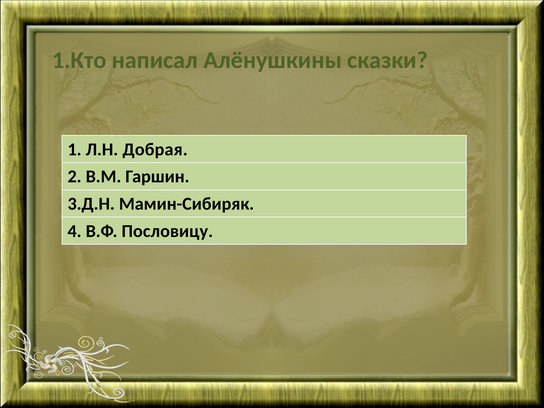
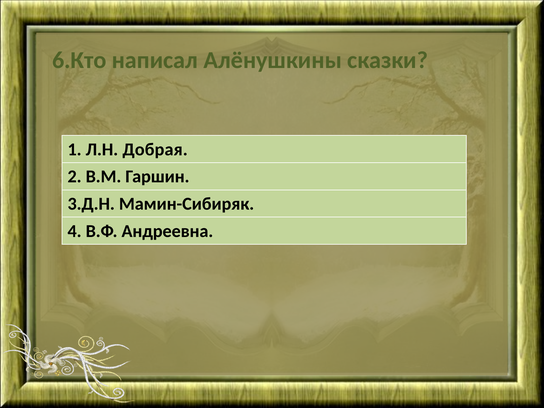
1.Кто: 1.Кто -> 6.Кто (79, 60)
Пословицу: Пословицу -> Андреевна (167, 231)
